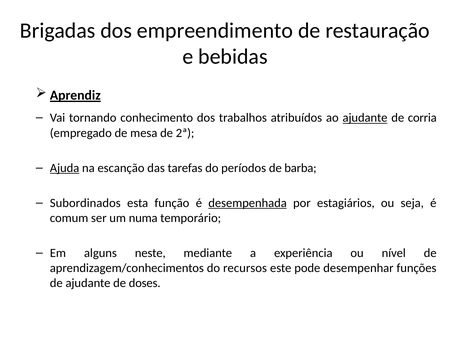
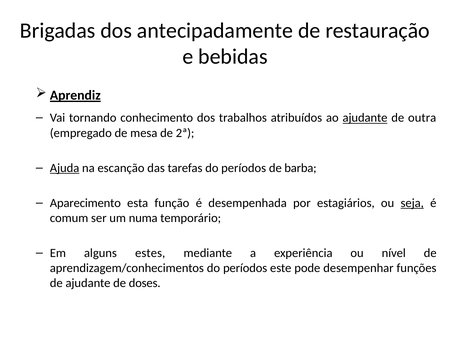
empreendimento: empreendimento -> antecipadamente (215, 30)
corria: corria -> outra (422, 118)
Subordinados: Subordinados -> Aparecimento (85, 203)
desempenhada underline: present -> none (248, 203)
seja underline: none -> present (412, 203)
neste: neste -> estes (150, 253)
aprendizagem/conhecimentos do recursos: recursos -> períodos (245, 268)
